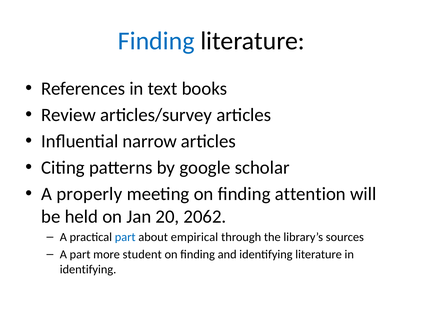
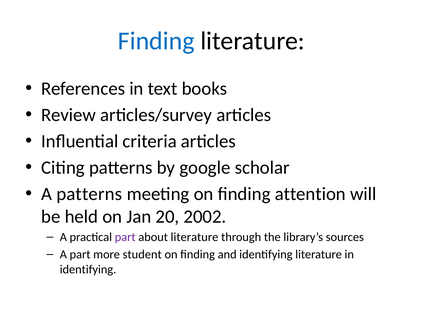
narrow: narrow -> criteria (150, 141)
A properly: properly -> patterns (89, 194)
2062: 2062 -> 2002 (205, 217)
part colour: blue -> purple (125, 237)
about empirical: empirical -> literature (195, 237)
